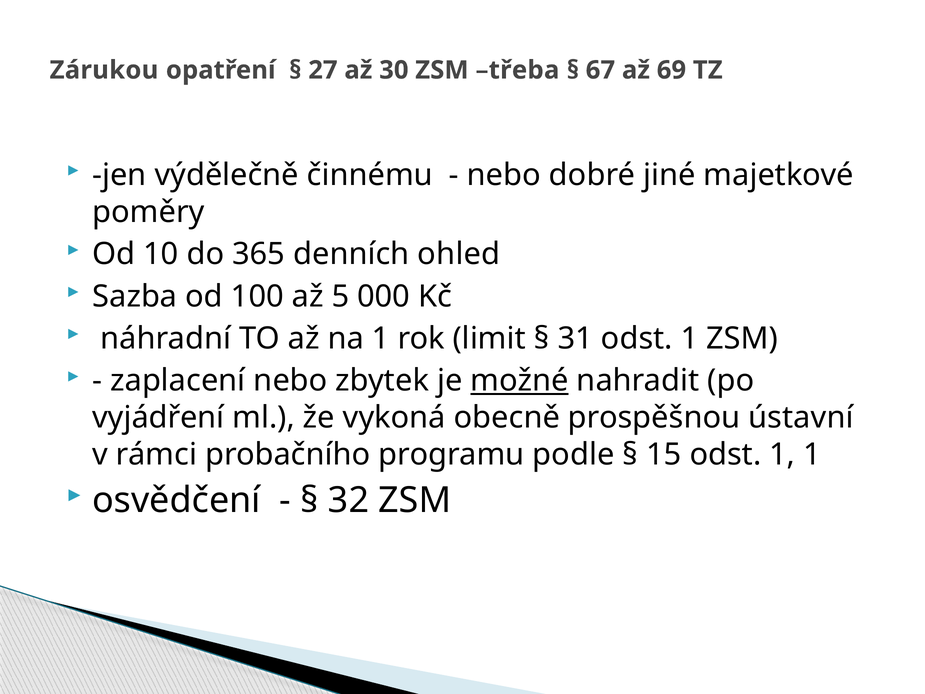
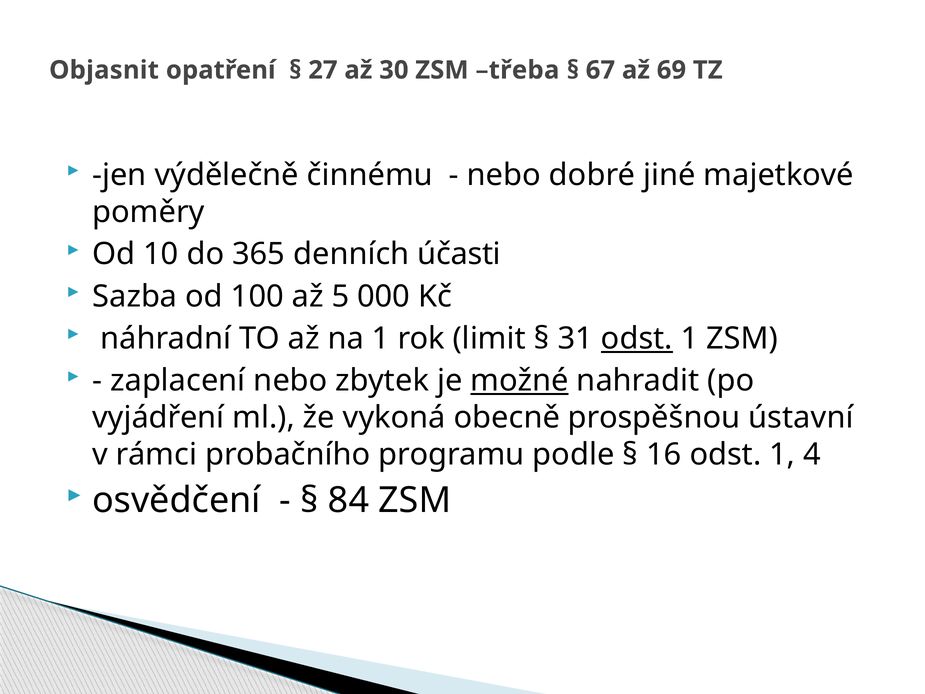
Zárukou: Zárukou -> Objasnit (104, 70)
ohled: ohled -> účasti (459, 254)
odst underline: none -> present (637, 338)
15: 15 -> 16 (664, 455)
1 1: 1 -> 4 (812, 455)
32: 32 -> 84 (349, 500)
